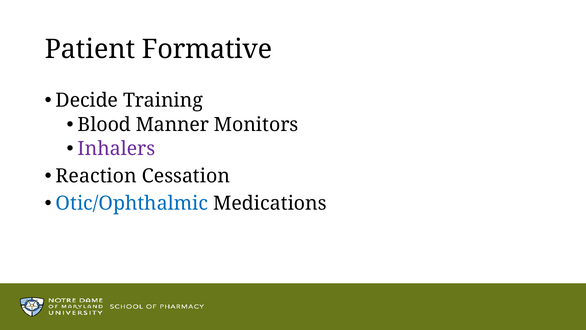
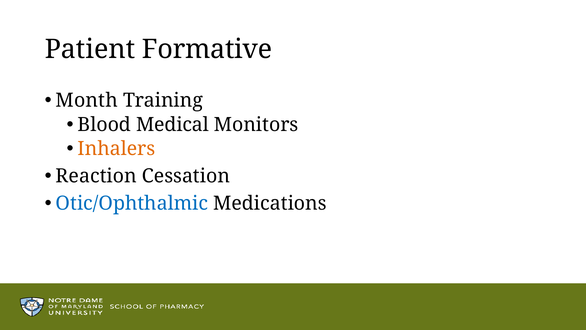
Decide: Decide -> Month (87, 100)
Manner: Manner -> Medical (172, 125)
Inhalers colour: purple -> orange (116, 149)
